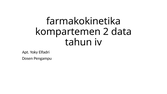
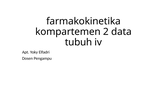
tahun: tahun -> tubuh (79, 42)
